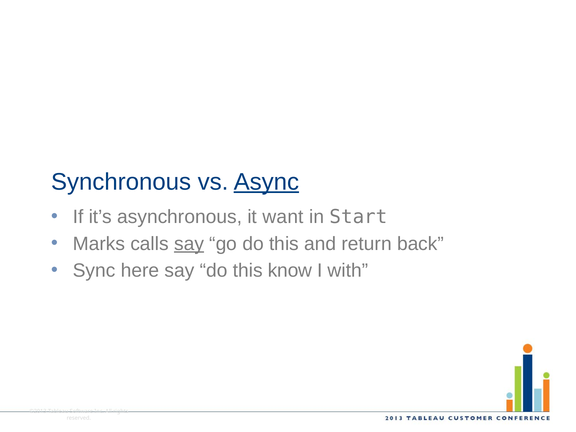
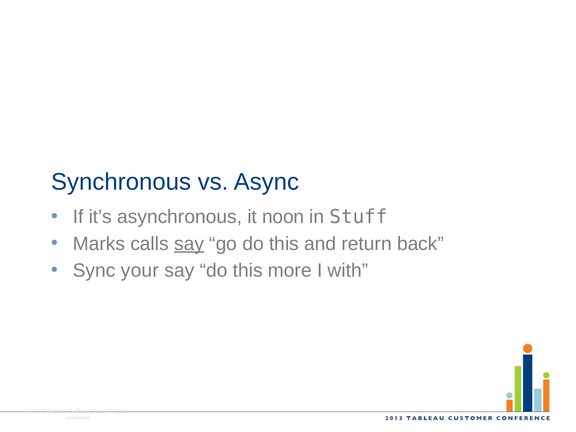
Async underline: present -> none (266, 182)
want: want -> noon (283, 217)
Start: Start -> Stuff (358, 217)
here: here -> your (140, 271)
know: know -> more (290, 271)
